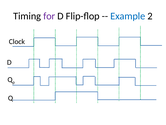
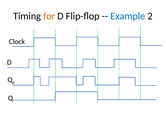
for colour: purple -> orange (49, 16)
